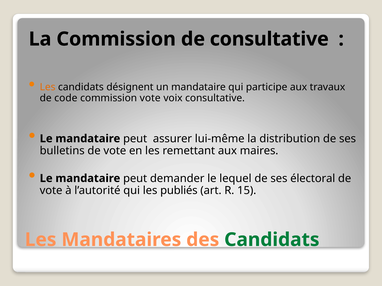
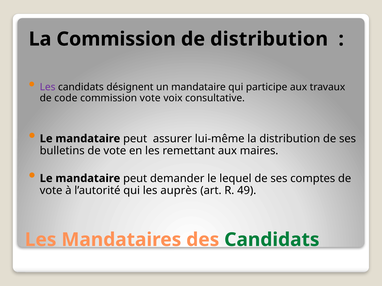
de consultative: consultative -> distribution (269, 39)
Les colour: orange -> purple (48, 87)
électoral: électoral -> comptes (313, 179)
publiés: publiés -> auprès (179, 191)
15: 15 -> 49 (247, 191)
